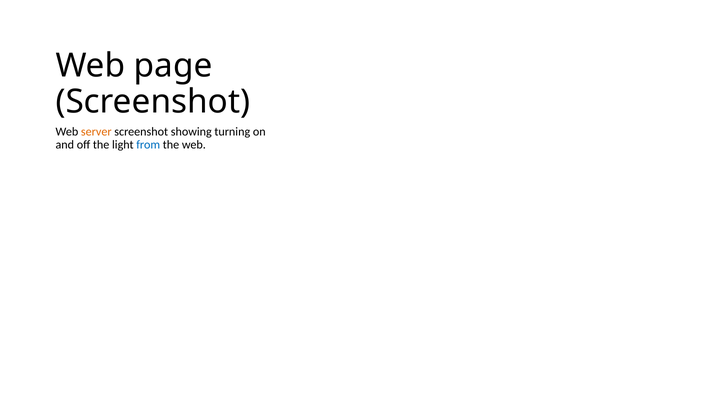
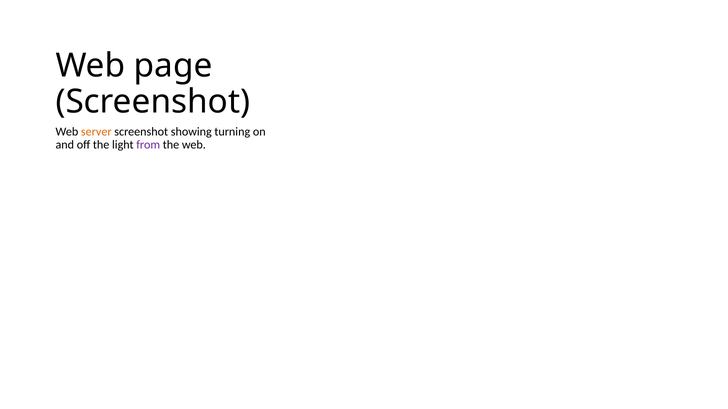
from colour: blue -> purple (148, 145)
